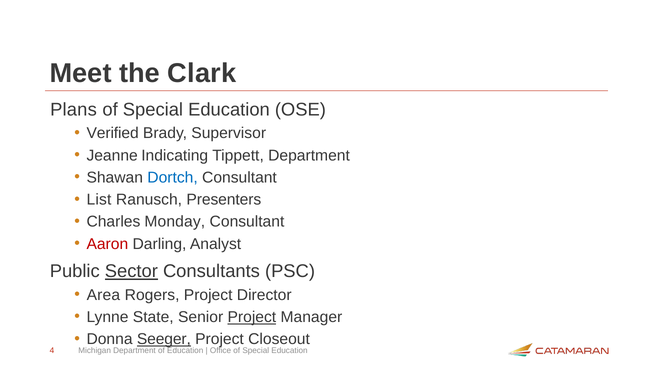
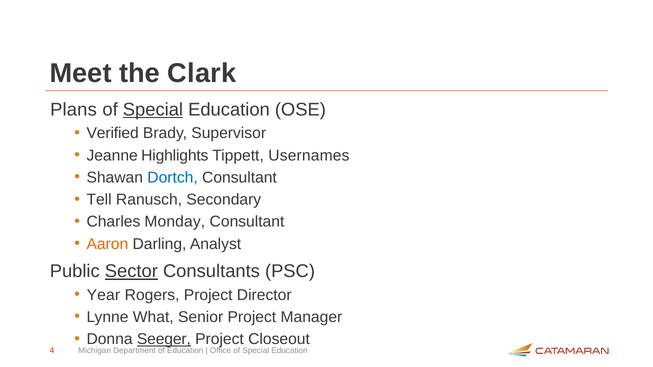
Special underline: none -> present (153, 110)
Indicating: Indicating -> Highlights (175, 156)
Tippett Department: Department -> Usernames (309, 156)
List: List -> Tell (99, 200)
Presenters: Presenters -> Secondary (224, 200)
Aaron colour: red -> orange (107, 244)
Area: Area -> Year (103, 295)
State: State -> What (153, 317)
Project underline: present -> none (252, 317)
